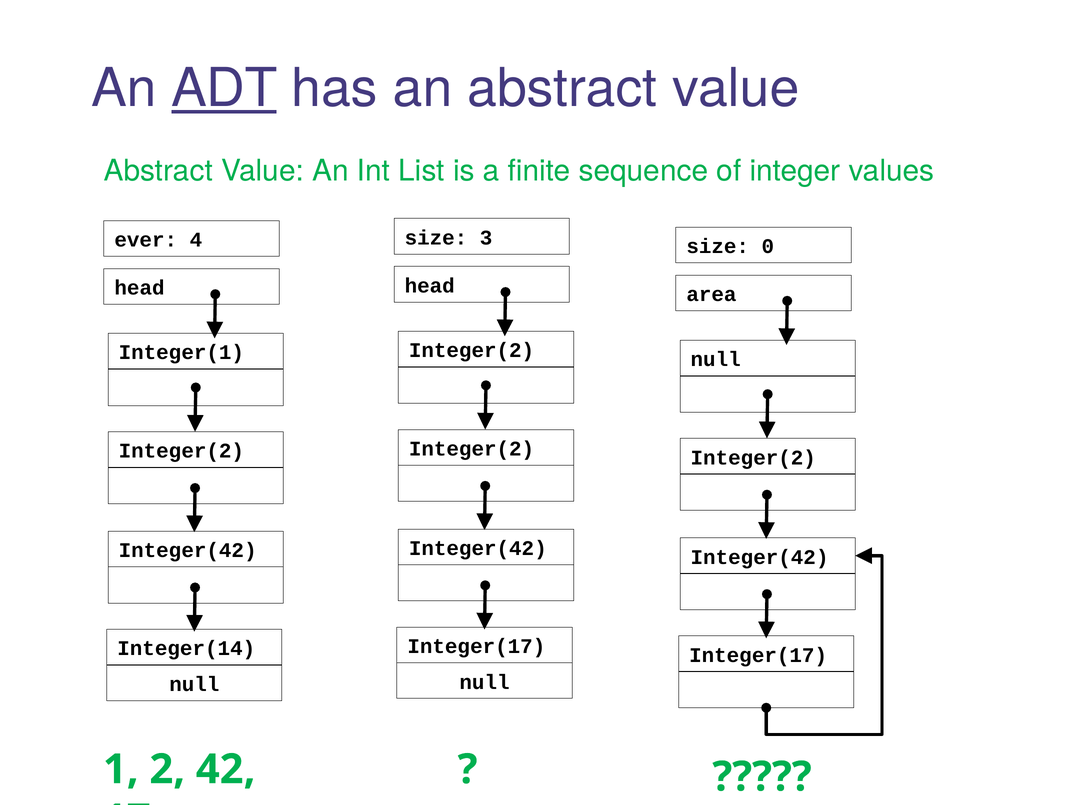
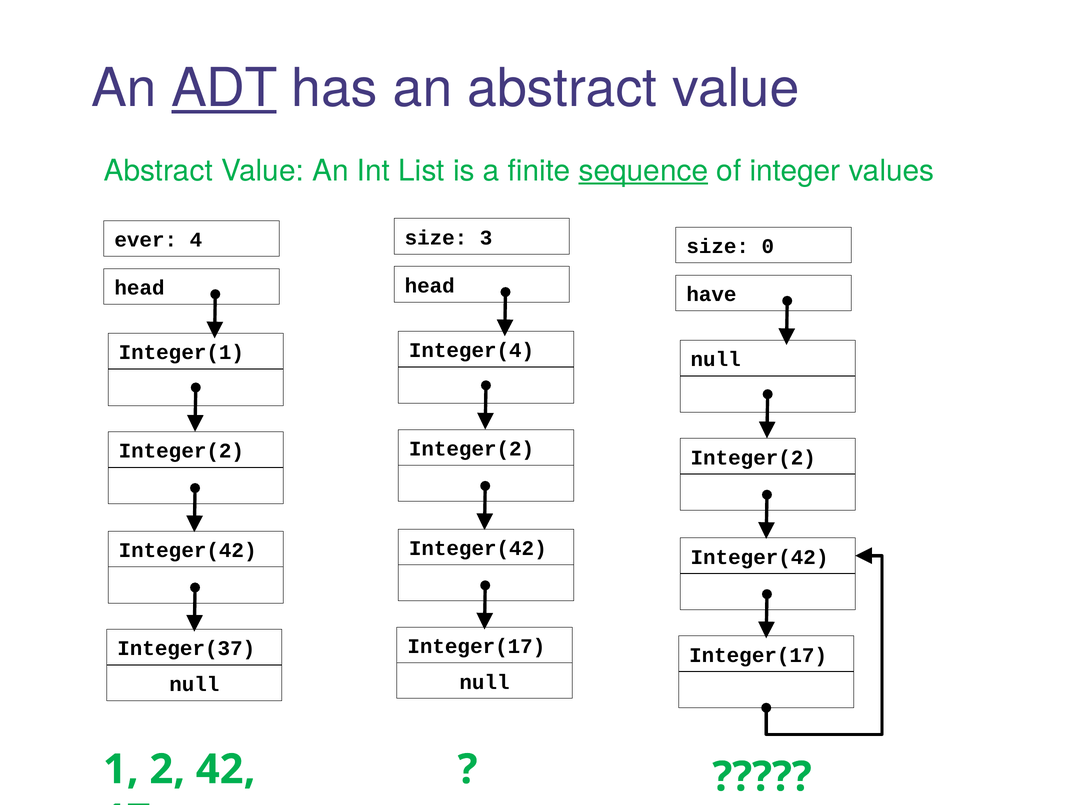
sequence underline: none -> present (643, 171)
area: area -> have (711, 294)
Integer(2: Integer(2 -> Integer(4 (472, 350)
Integer(14: Integer(14 -> Integer(37 (186, 648)
